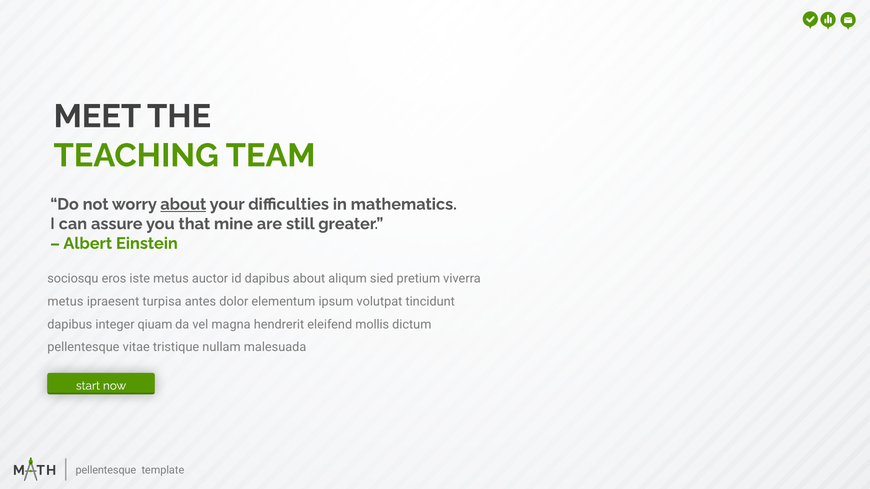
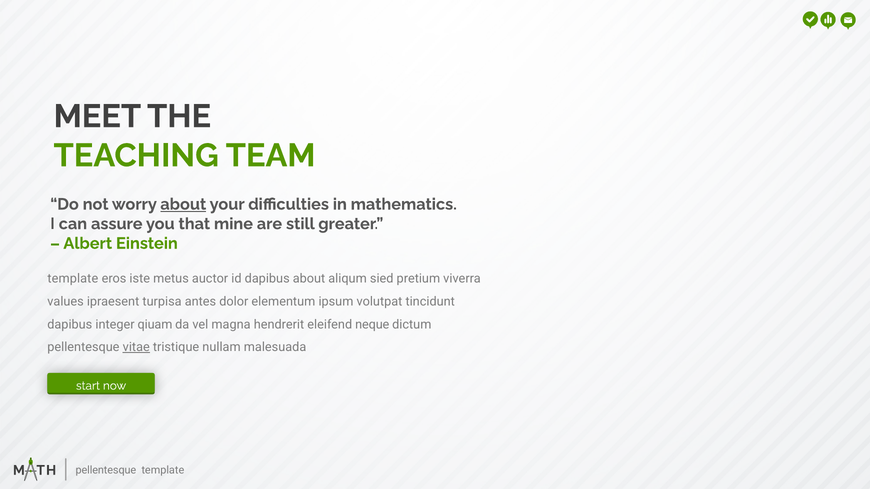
sociosqu: sociosqu -> template (73, 279)
metus: metus -> values (66, 302)
mollis: mollis -> neque (372, 325)
vitae underline: none -> present (136, 347)
